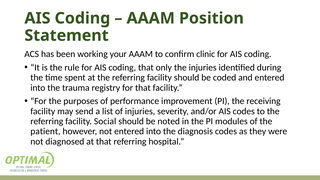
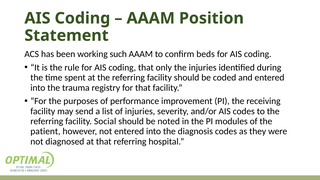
your: your -> such (118, 54)
clinic: clinic -> beds (206, 54)
